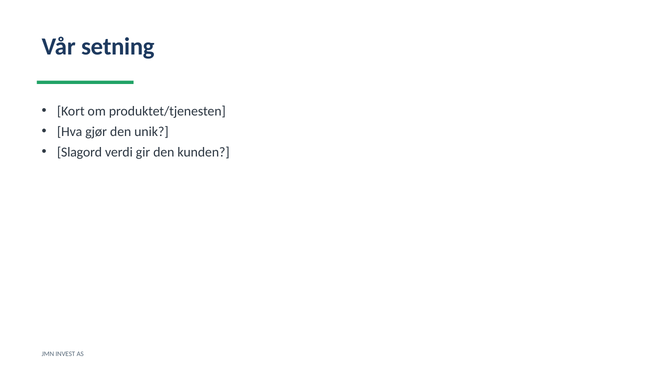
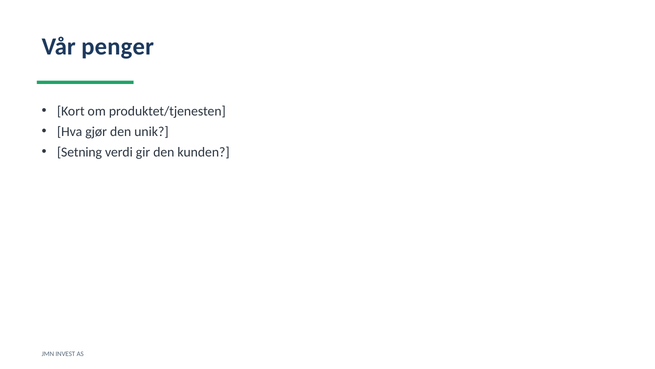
setning: setning -> penger (118, 47)
Slagord: Slagord -> Setning (80, 152)
